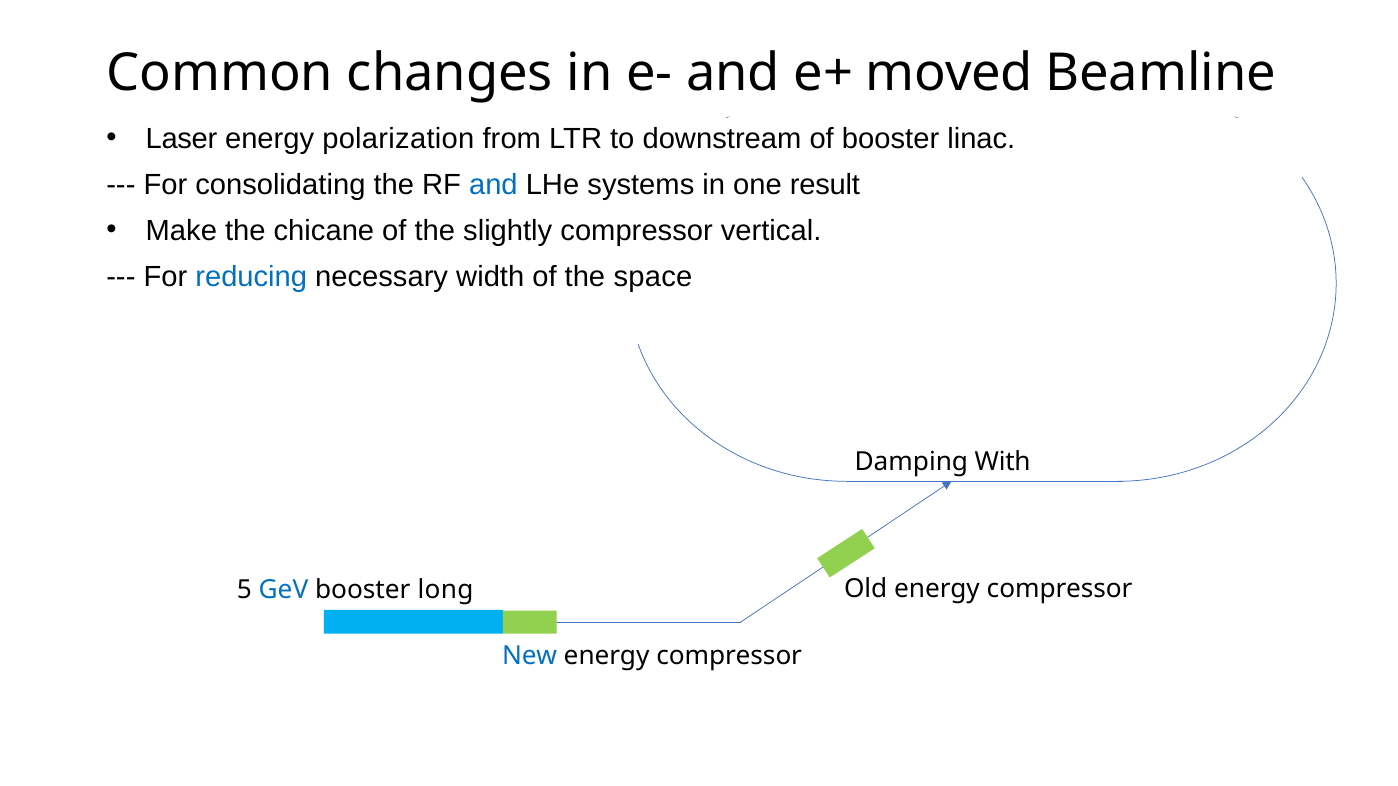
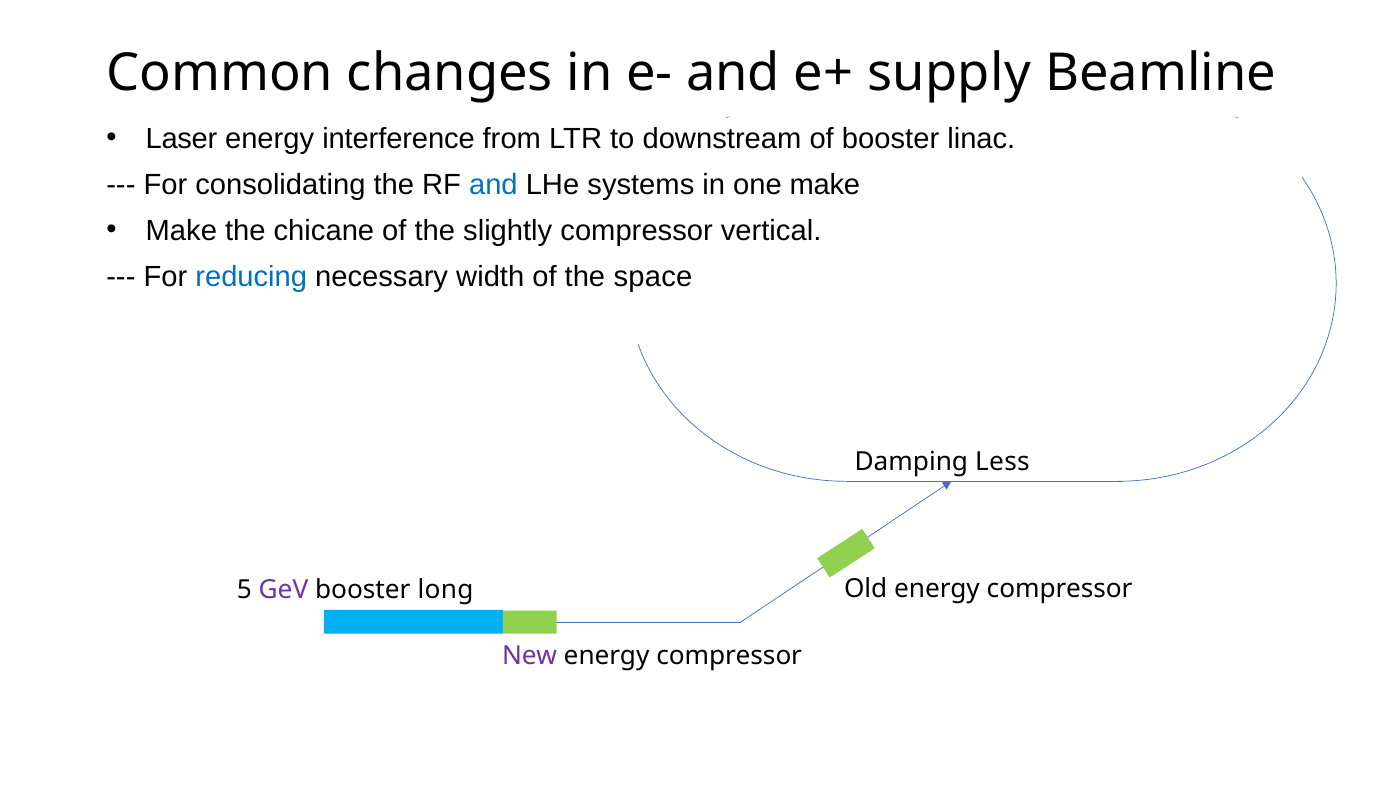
moved: moved -> supply (949, 73)
polarization: polarization -> interference (399, 139)
one result: result -> make (825, 185)
With: With -> Less (1002, 462)
GeV colour: blue -> purple (283, 590)
New colour: blue -> purple (530, 657)
